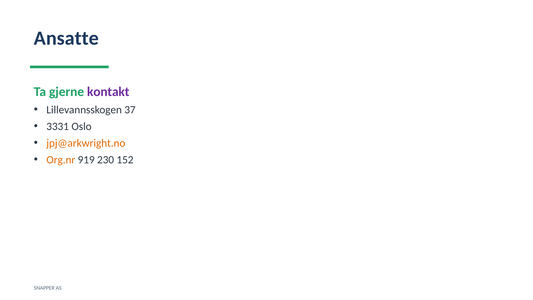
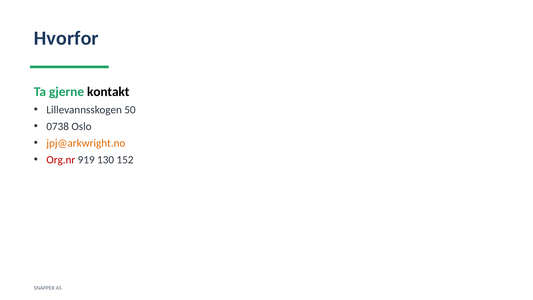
Ansatte: Ansatte -> Hvorfor (66, 38)
kontakt colour: purple -> black (108, 92)
37: 37 -> 50 (130, 110)
3331: 3331 -> 0738 (58, 126)
Org.nr colour: orange -> red (61, 160)
230: 230 -> 130 (106, 160)
